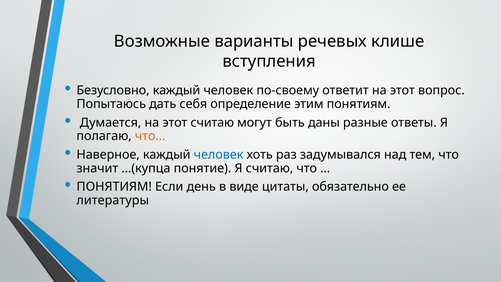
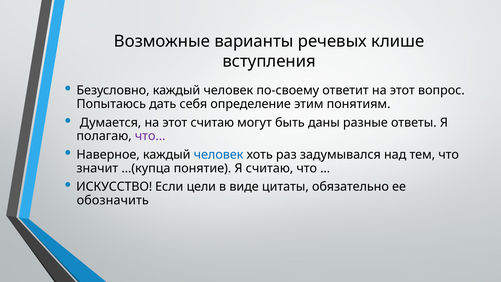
что colour: orange -> purple (150, 136)
ПОНЯТИЯМ: ПОНЯТИЯМ -> ИСКУССТВО (114, 187)
день: день -> цели (201, 187)
литературы: литературы -> обозначить (113, 200)
